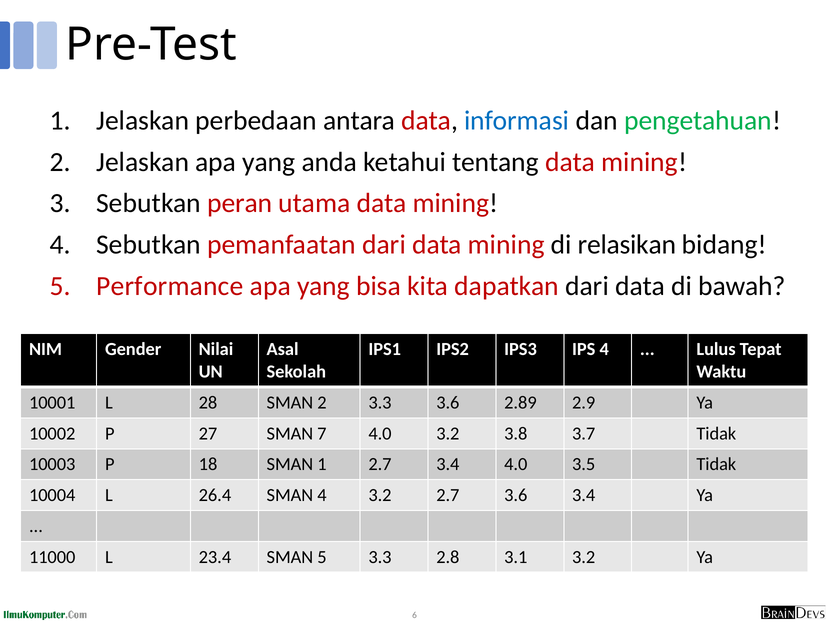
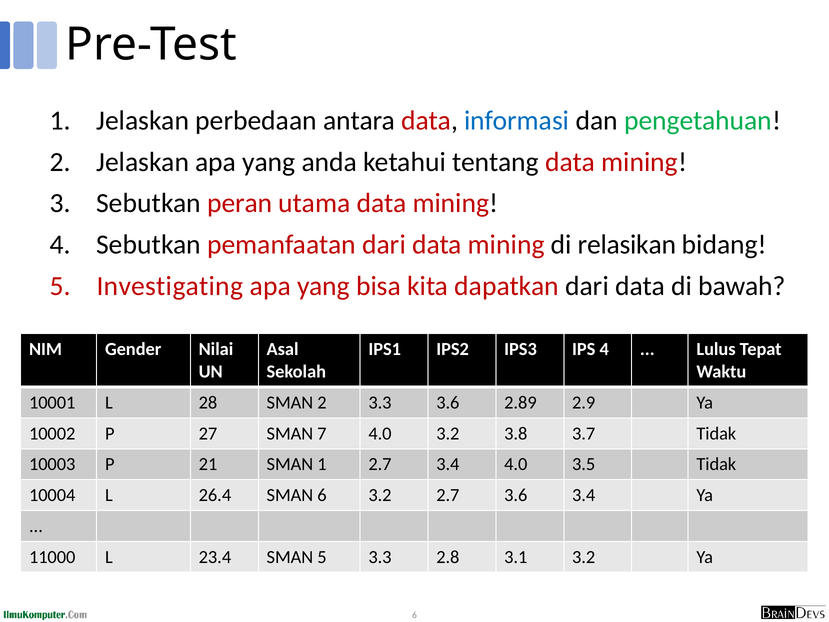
Performance: Performance -> Investigating (170, 286)
18: 18 -> 21 (208, 464)
SMAN 4: 4 -> 6 (322, 495)
